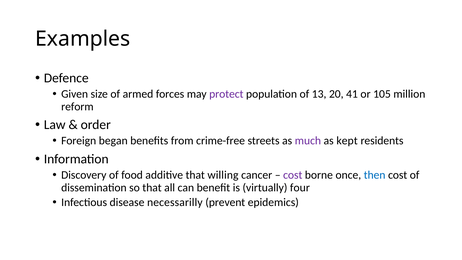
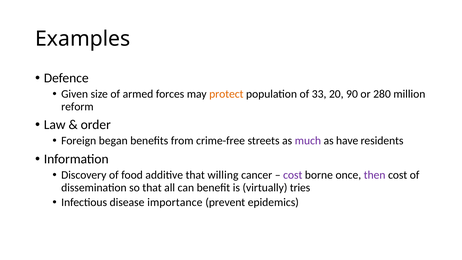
protect colour: purple -> orange (226, 94)
13: 13 -> 33 (319, 94)
41: 41 -> 90 (352, 94)
105: 105 -> 280 (382, 94)
kept: kept -> have (347, 141)
then colour: blue -> purple (375, 175)
four: four -> tries (300, 187)
necessarilly: necessarilly -> importance (175, 202)
